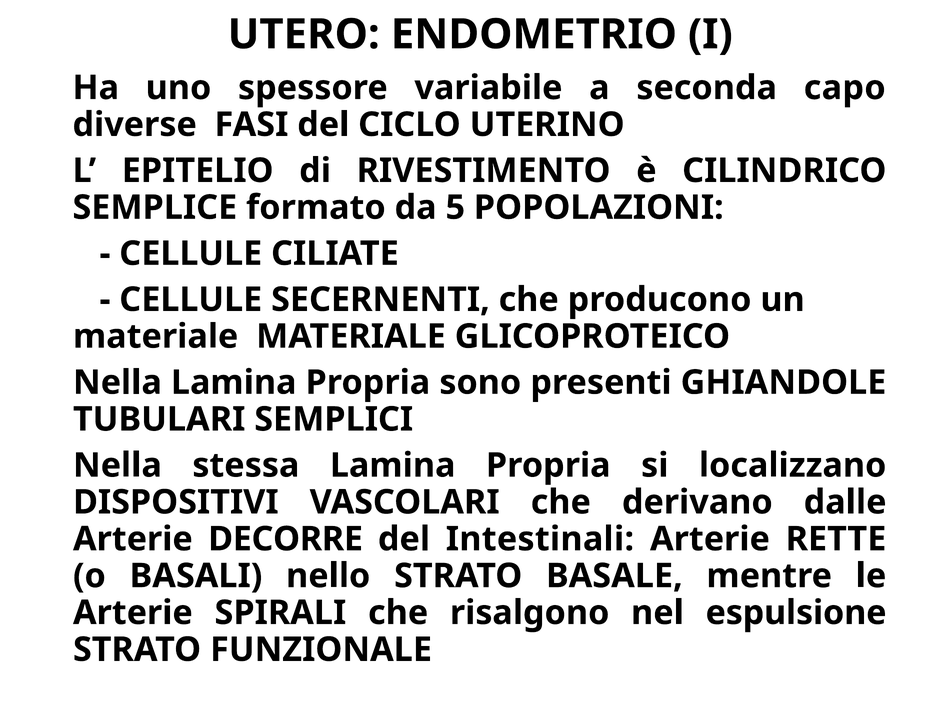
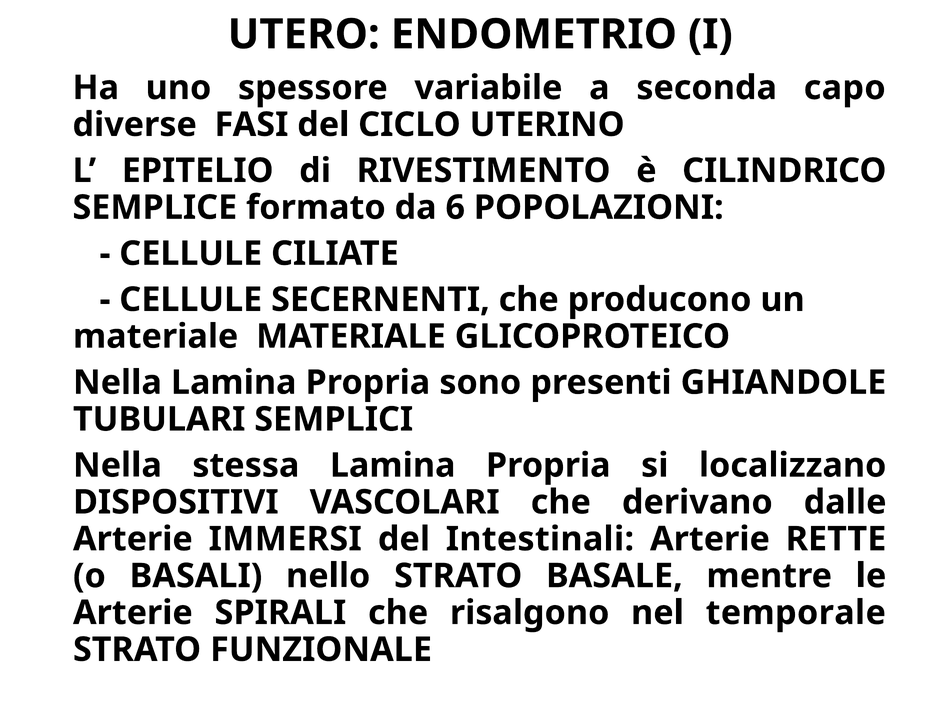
5: 5 -> 6 (455, 207)
DECORRE: DECORRE -> IMMERSI (285, 539)
espulsione: espulsione -> temporale (796, 613)
